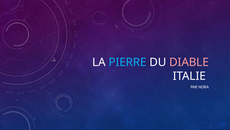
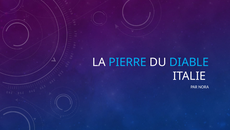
DIABLE colour: pink -> light blue (189, 62)
